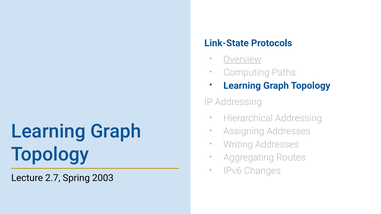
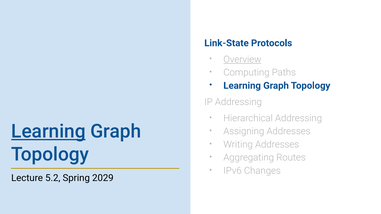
Learning underline: none -> present (48, 132)
2.7: 2.7 -> 5.2 (53, 178)
2003: 2003 -> 2029 (103, 178)
